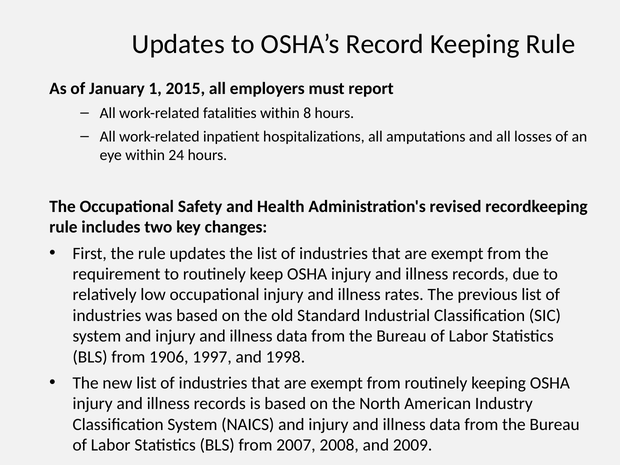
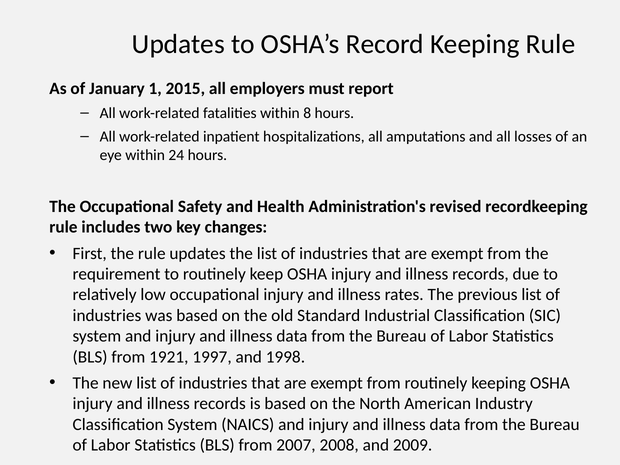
1906: 1906 -> 1921 (169, 357)
